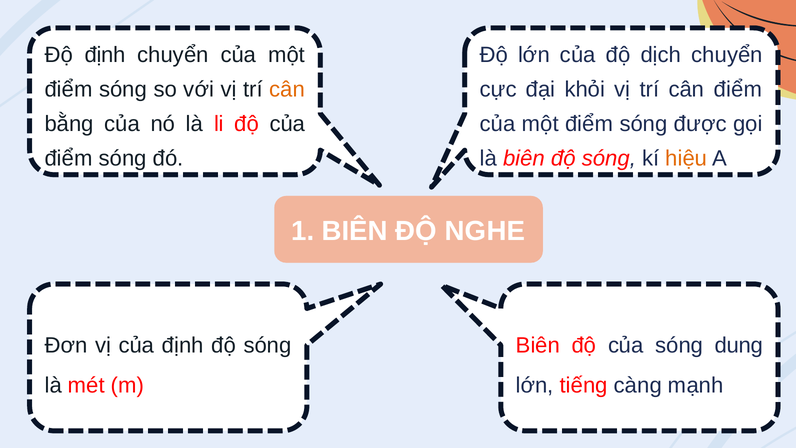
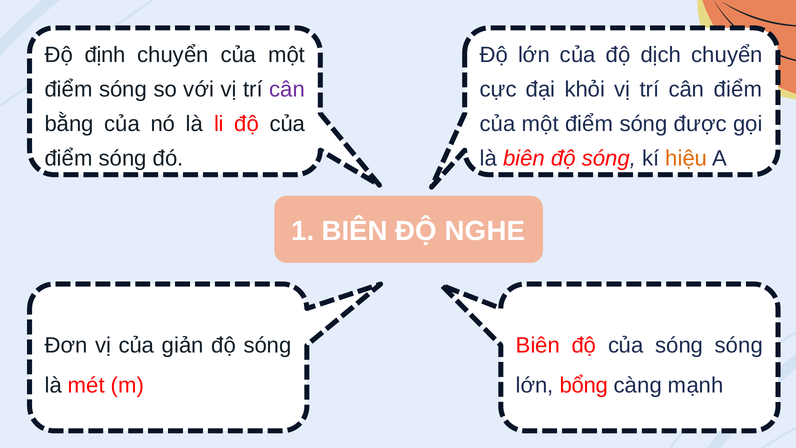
cân colour: orange -> purple (287, 89)
của định: định -> giản (183, 345)
sóng dung: dung -> sóng (739, 345)
tiếng: tiếng -> bổng (584, 385)
